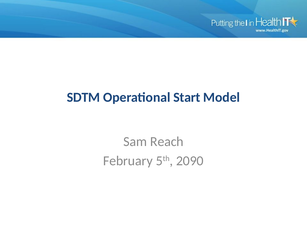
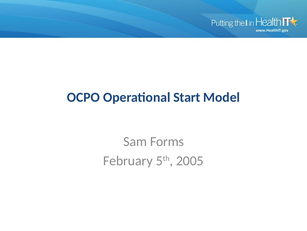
SDTM: SDTM -> OCPO (83, 97)
Reach: Reach -> Forms (167, 141)
2090: 2090 -> 2005 (190, 160)
